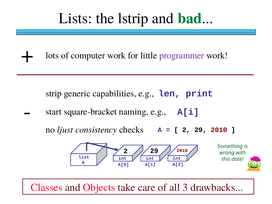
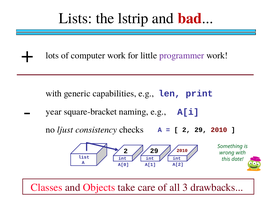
bad colour: green -> red (190, 18)
strip: strip -> with (54, 94)
start: start -> year (54, 112)
